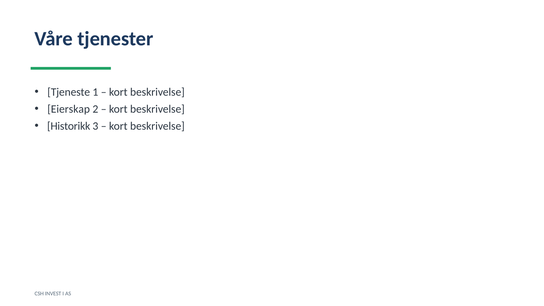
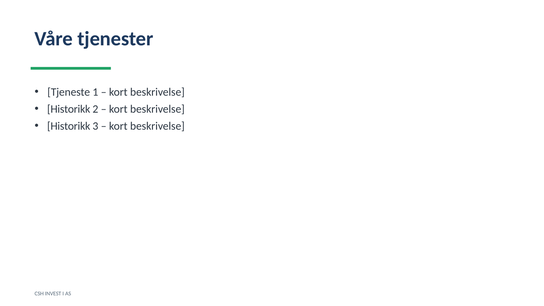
Eierskap: Eierskap -> Historikk (69, 109)
